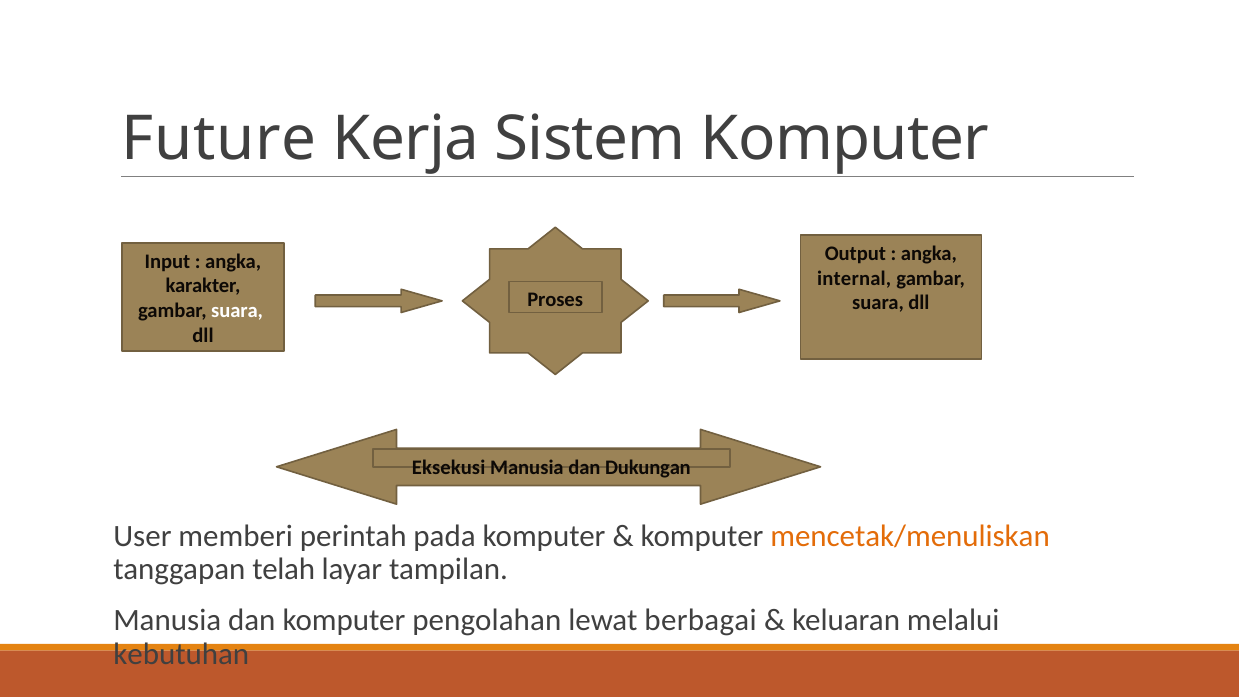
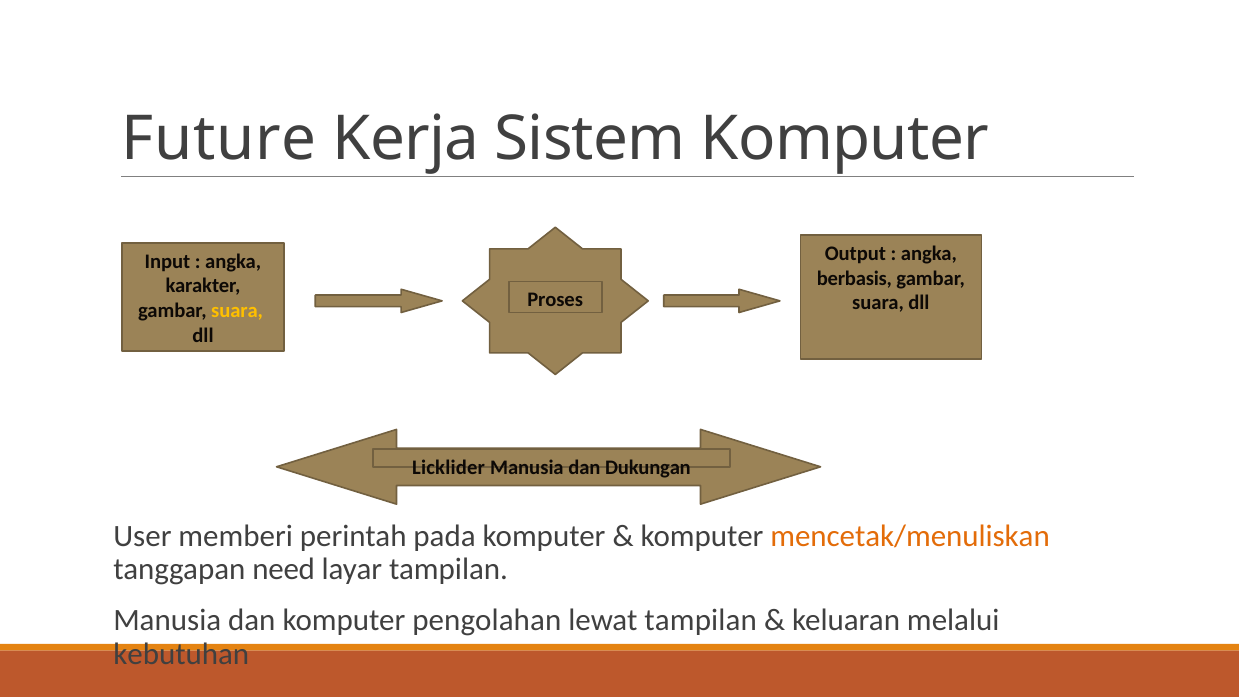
internal: internal -> berbasis (854, 278)
suara colour: white -> yellow (237, 311)
Eksekusi: Eksekusi -> Licklider (449, 468)
telah: telah -> need (284, 569)
lewat berbagai: berbagai -> tampilan (701, 621)
